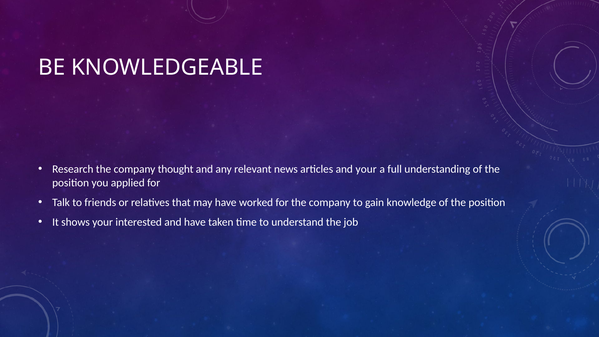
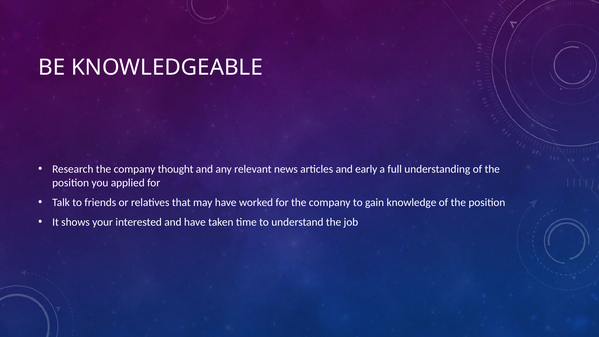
and your: your -> early (366, 169)
